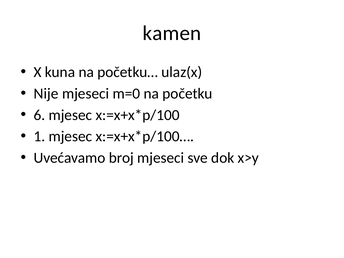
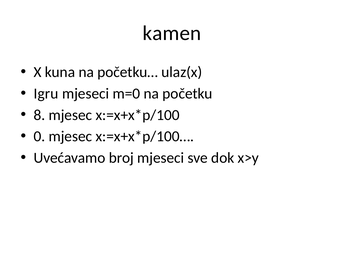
Nije: Nije -> Igru (46, 94)
6: 6 -> 8 (39, 115)
1: 1 -> 0 (39, 136)
